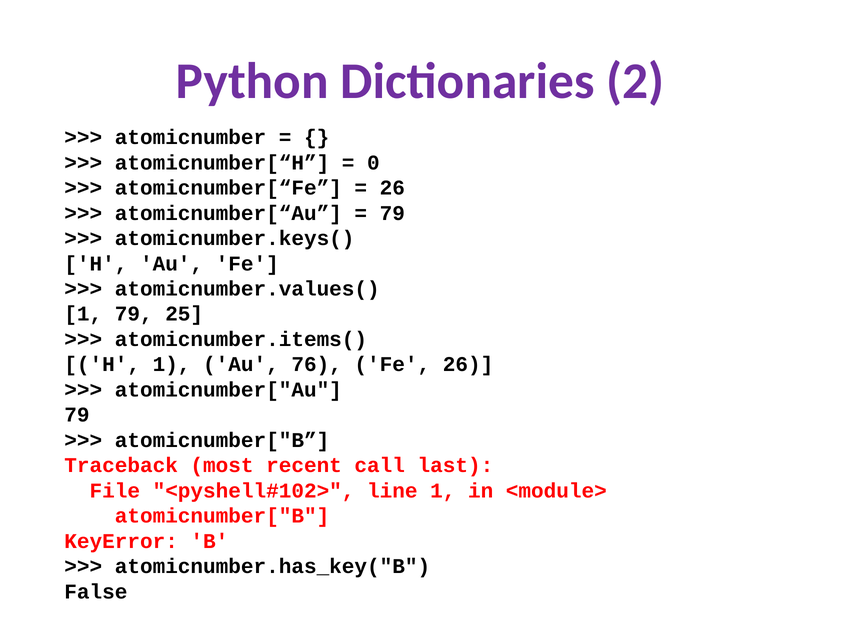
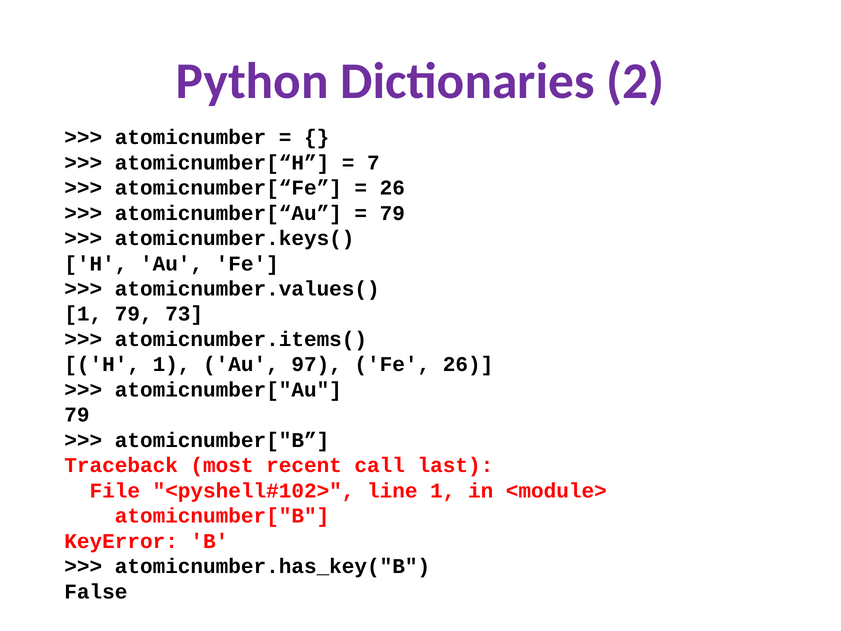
0: 0 -> 7 (373, 163)
25: 25 -> 73 (184, 314)
76: 76 -> 97 (317, 364)
